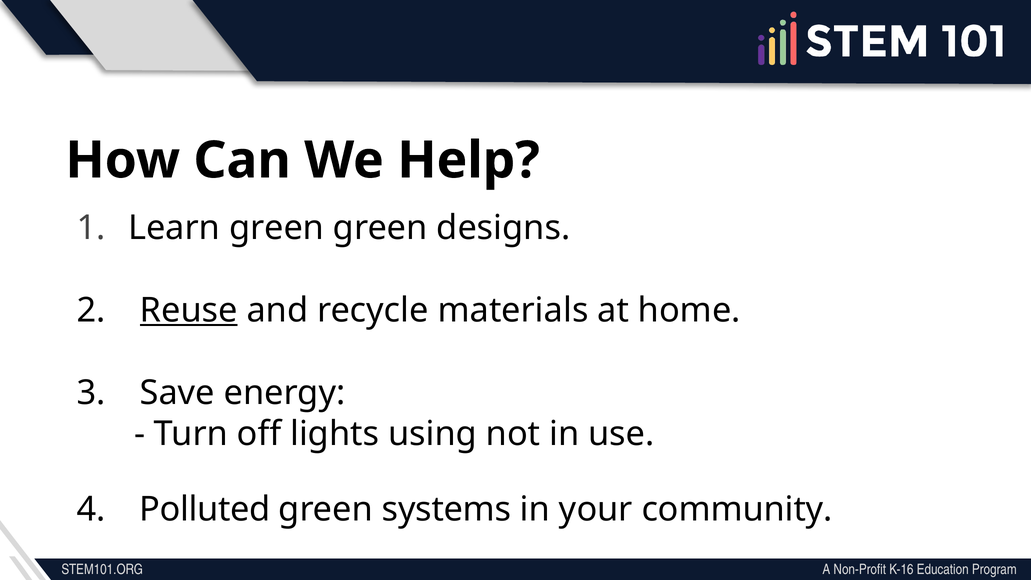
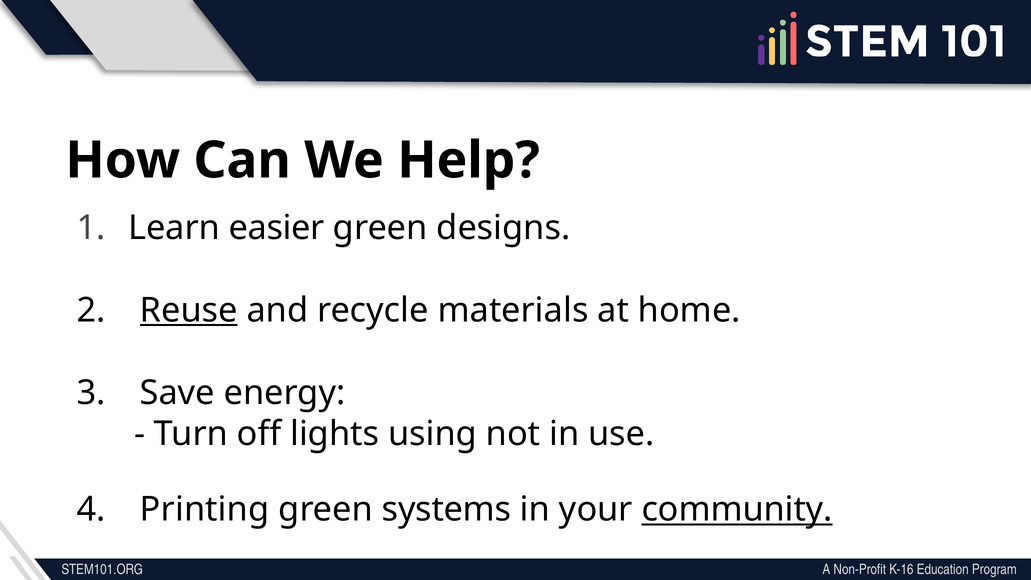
Learn green: green -> easier (277, 228)
Polluted: Polluted -> Printing (205, 510)
community underline: none -> present (737, 510)
